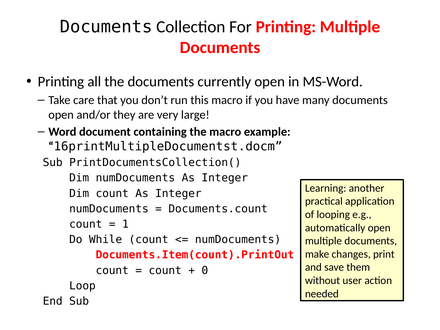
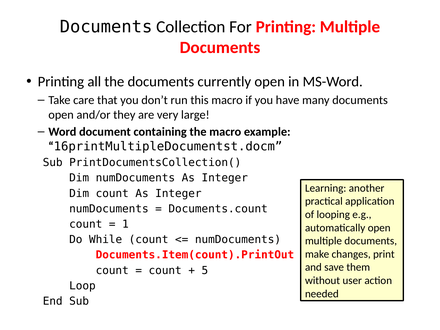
0: 0 -> 5 (205, 270)
